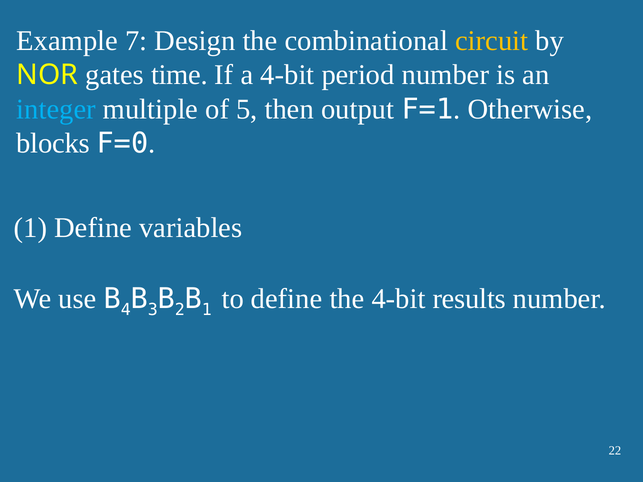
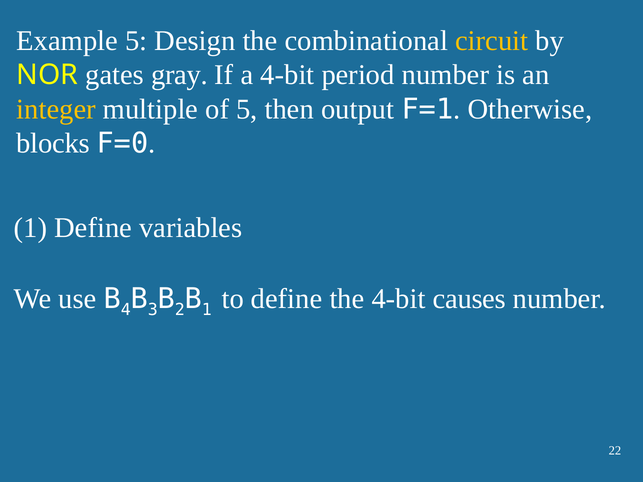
Example 7: 7 -> 5 (136, 41)
time: time -> gray (179, 75)
integer colour: light blue -> yellow (56, 109)
results: results -> causes (469, 299)
